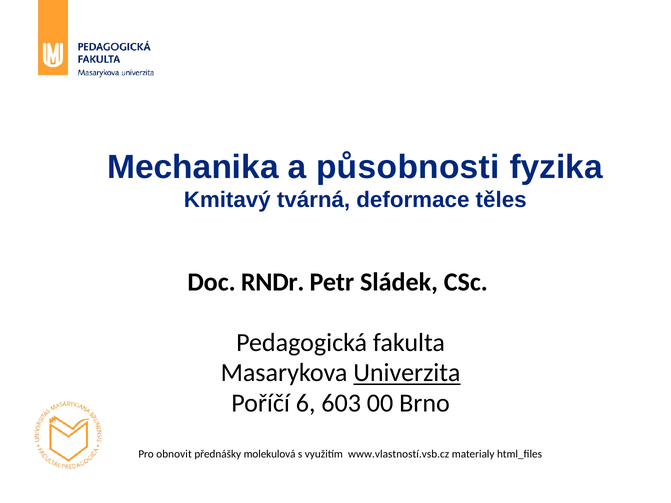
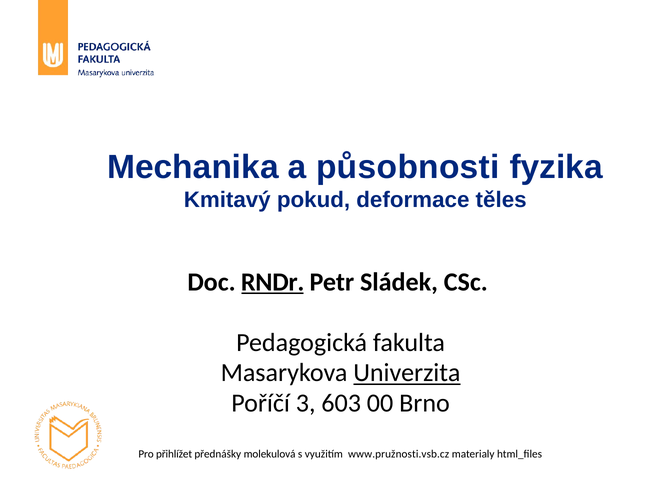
tvárná: tvárná -> pokud (314, 200)
RNDr underline: none -> present (273, 282)
6: 6 -> 3 (306, 403)
obnovit: obnovit -> přihlížet (174, 454)
www.vlastností.vsb.cz: www.vlastností.vsb.cz -> www.pružnosti.vsb.cz (399, 454)
